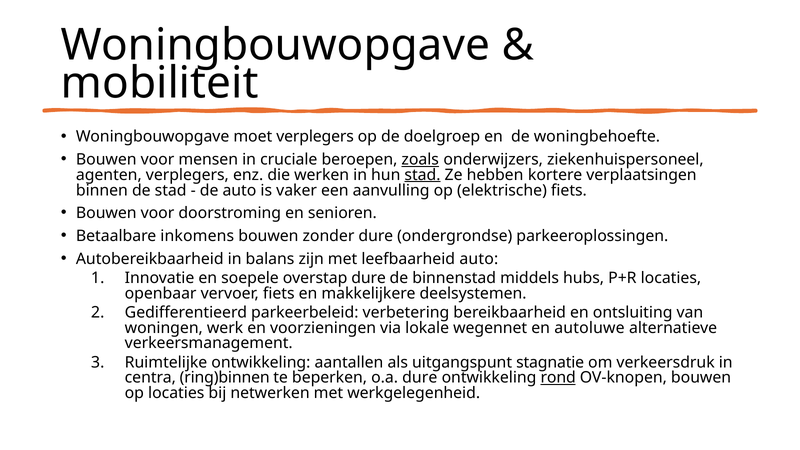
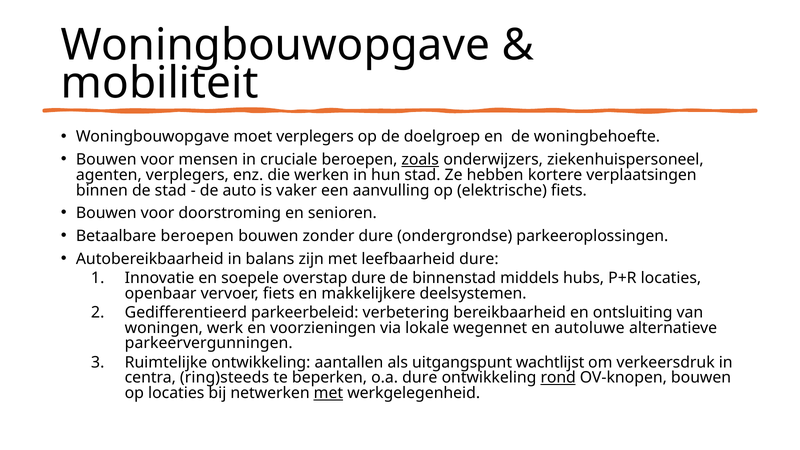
stad underline: present -> none (422, 175)
Betaalbare inkomens: inkomens -> beroepen (197, 236)
leefbaarheid auto: auto -> dure (479, 259)
verkeersmanagement: verkeersmanagement -> parkeervergunningen (209, 343)
stagnatie: stagnatie -> wachtlijst (550, 362)
ring)binnen: ring)binnen -> ring)steeds (225, 378)
met underline: none -> present (328, 393)
